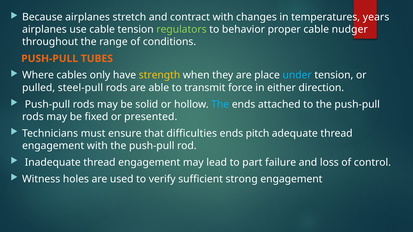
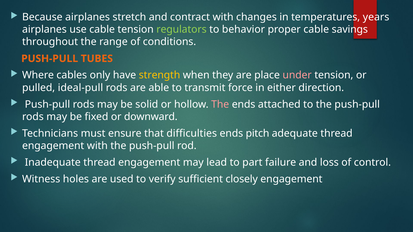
nudger: nudger -> savings (350, 30)
under colour: light blue -> pink (297, 75)
steel-pull: steel-pull -> ideal-pull (80, 88)
The colour: light blue -> pink (220, 104)
presented: presented -> downward (151, 117)
strong: strong -> closely (242, 179)
